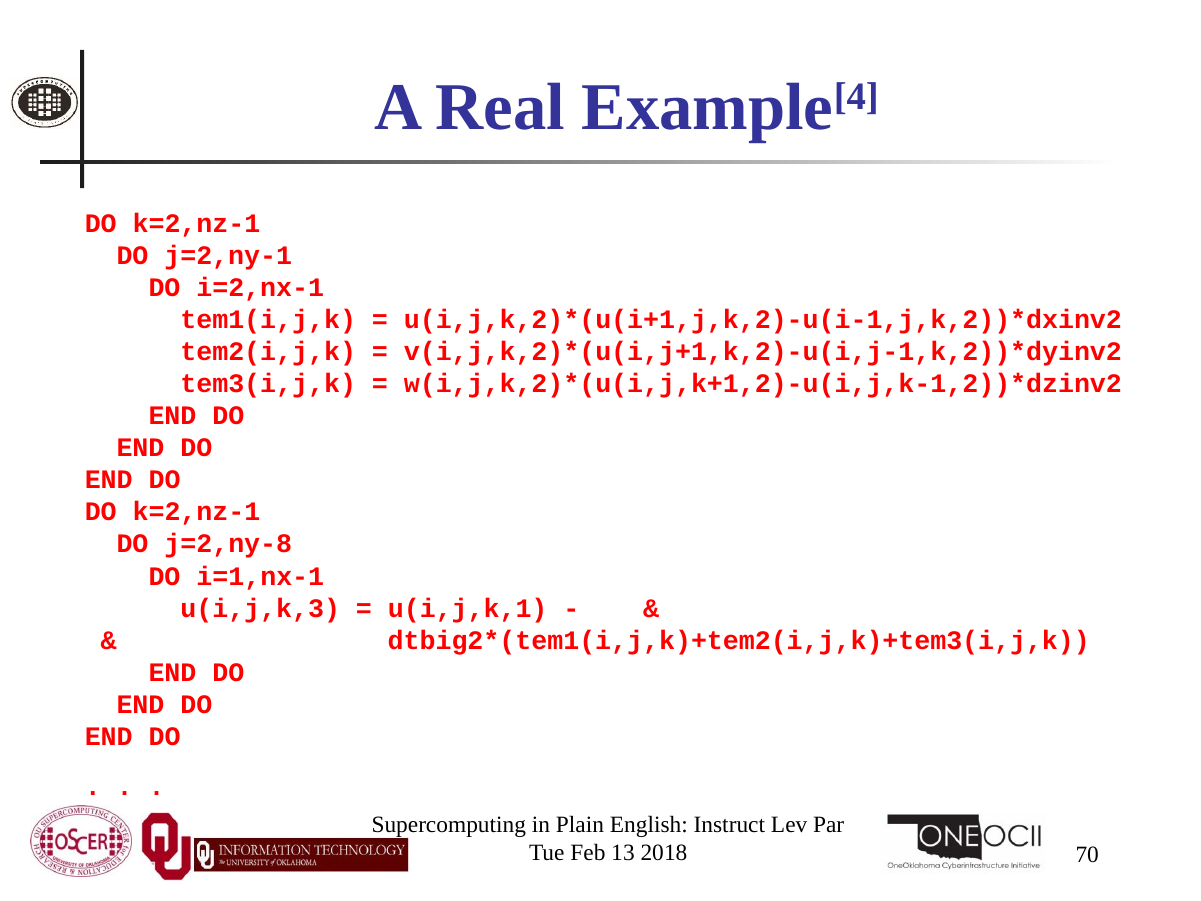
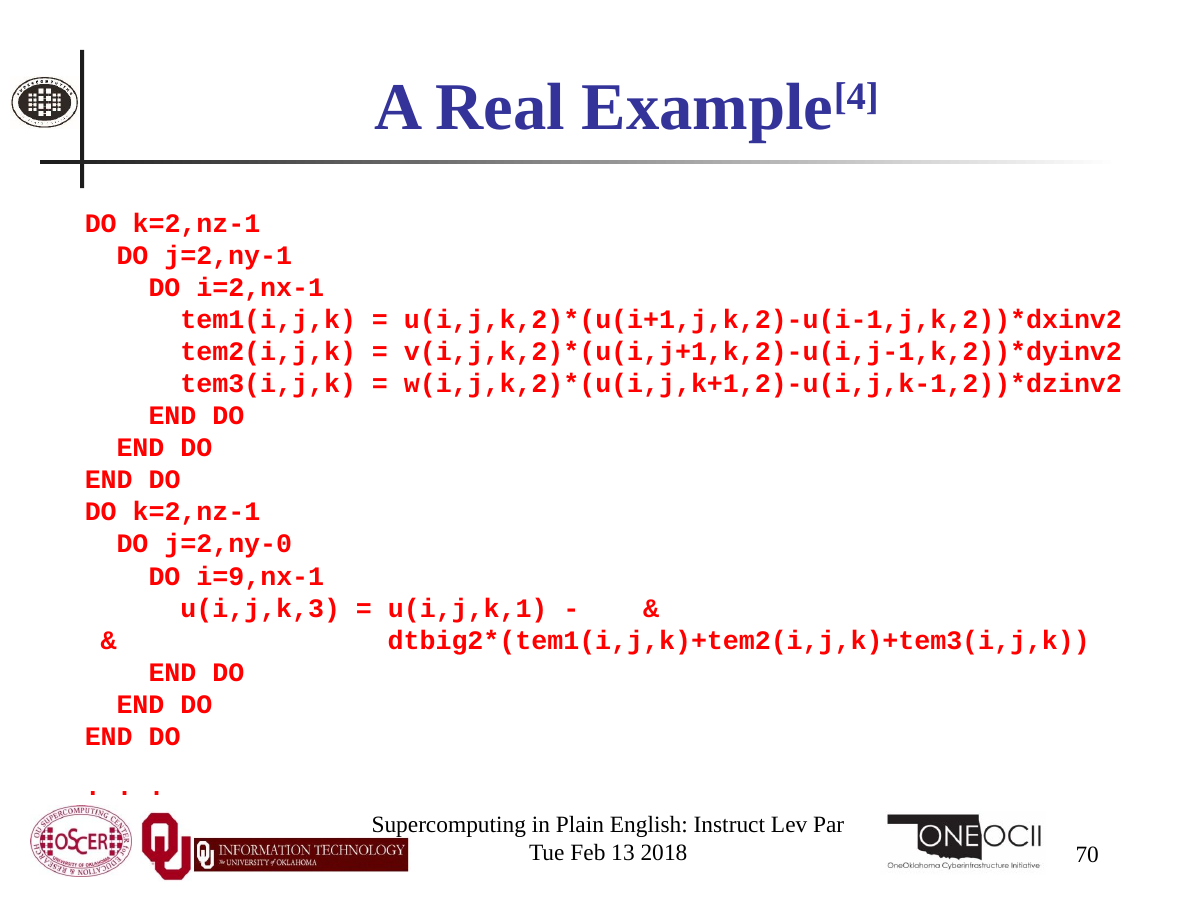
j=2,ny-8: j=2,ny-8 -> j=2,ny-0 (228, 544)
i=1,nx-1: i=1,nx-1 -> i=9,nx-1 (260, 576)
